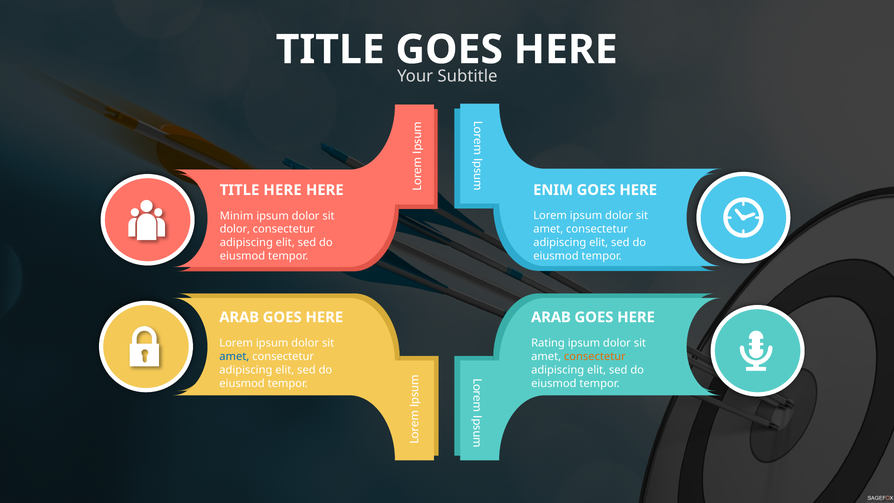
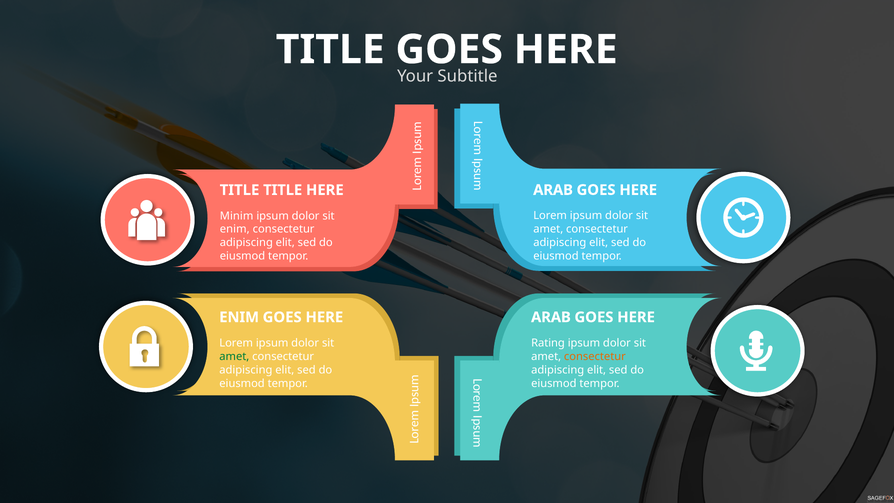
TITLE HERE: HERE -> TITLE (283, 190)
ENIM: ENIM -> ARAB (553, 190)
dolor: dolor -> enim (235, 229)
ARAB: ARAB -> ENIM (239, 317)
amet colour: blue -> green (234, 356)
